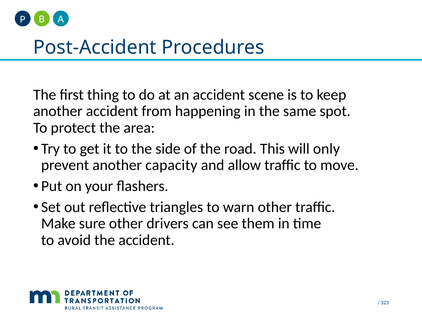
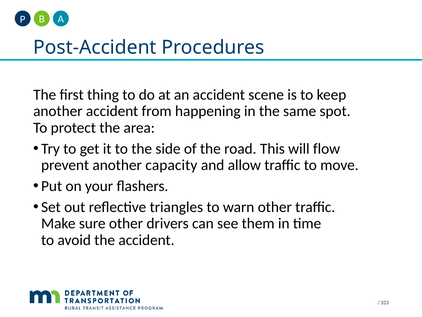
only: only -> flow (327, 148)
